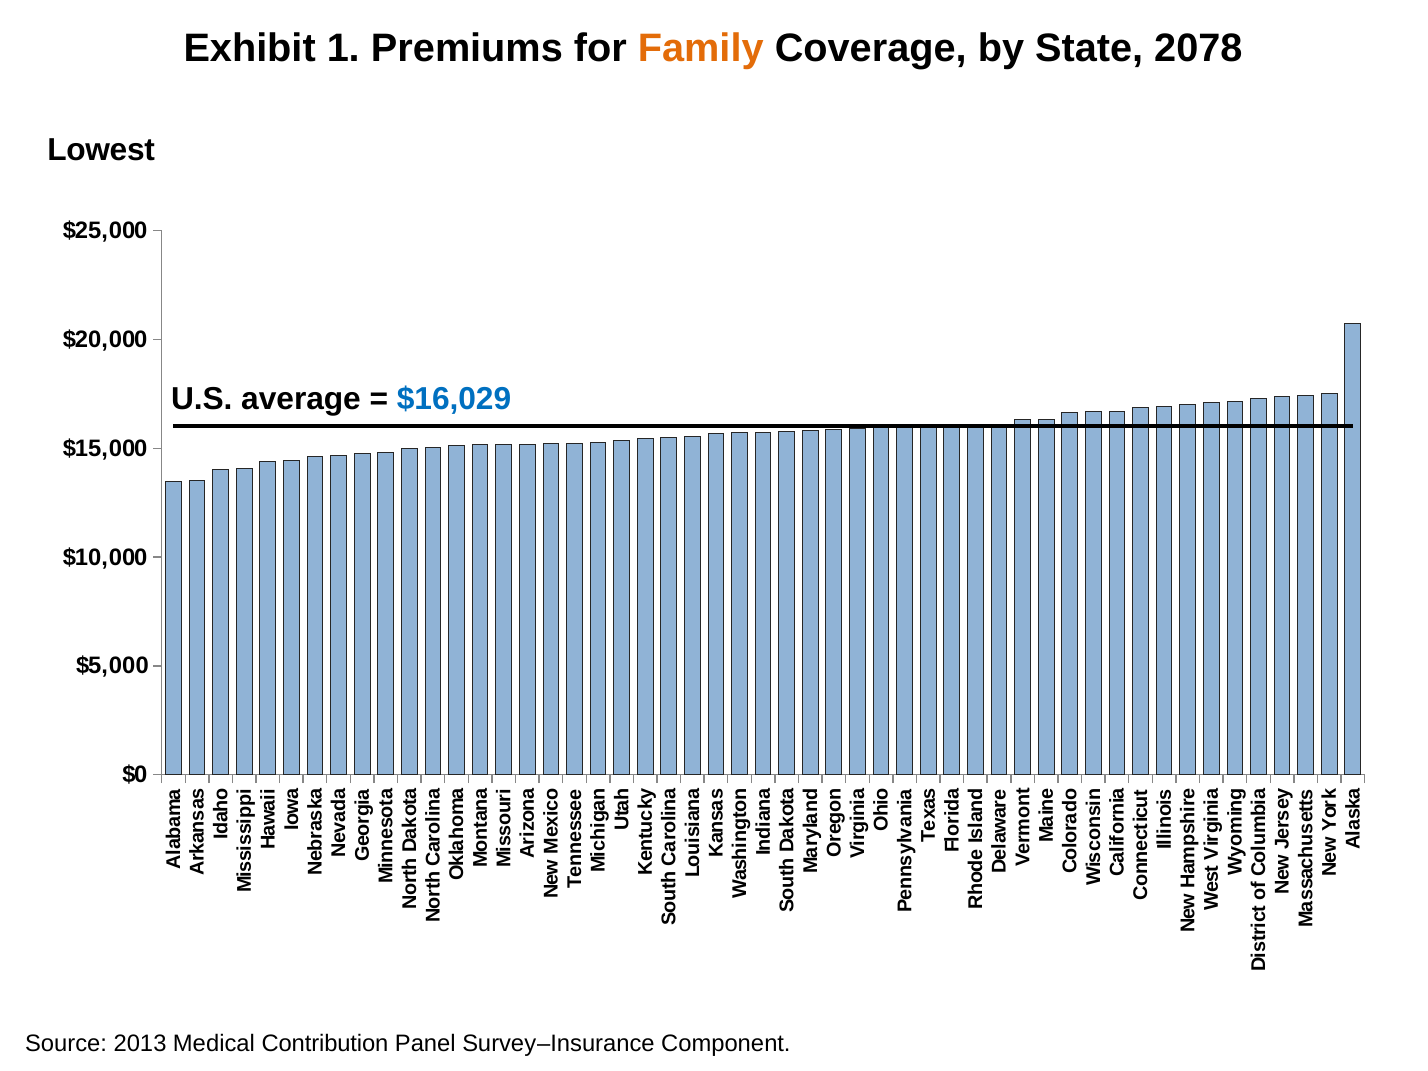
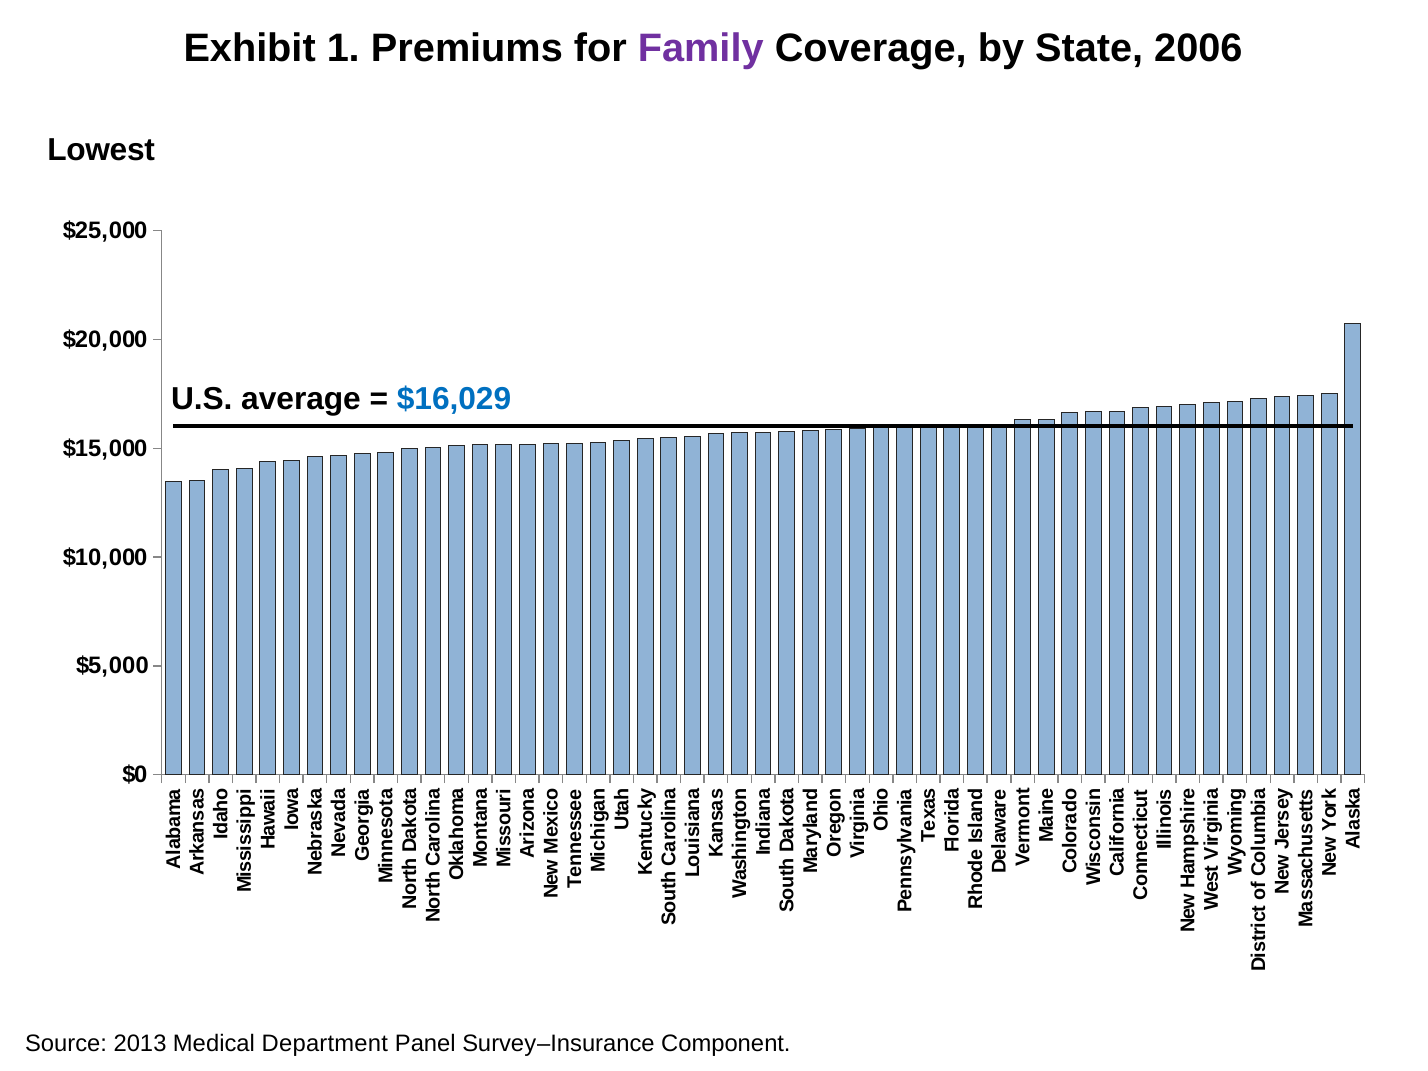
Family colour: orange -> purple (701, 48)
2078: 2078 -> 2006 (1198, 48)
Contribution: Contribution -> Department (325, 1044)
